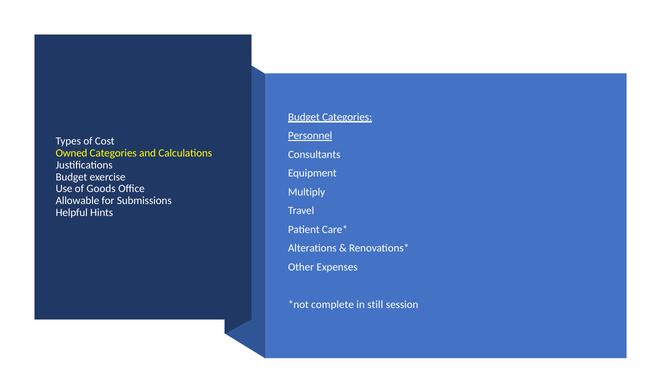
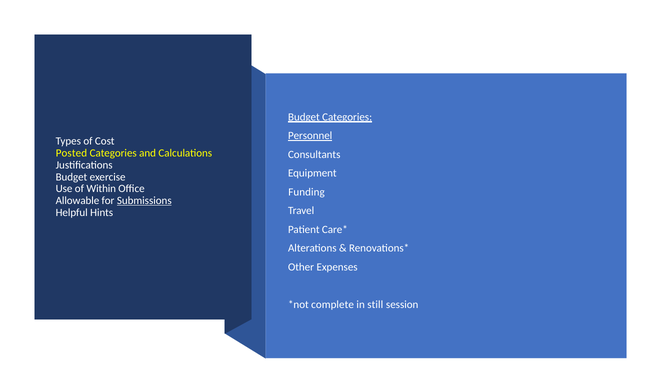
Owned: Owned -> Posted (71, 153)
Goods: Goods -> Within (101, 189)
Multiply: Multiply -> Funding (307, 192)
Submissions underline: none -> present (144, 201)
